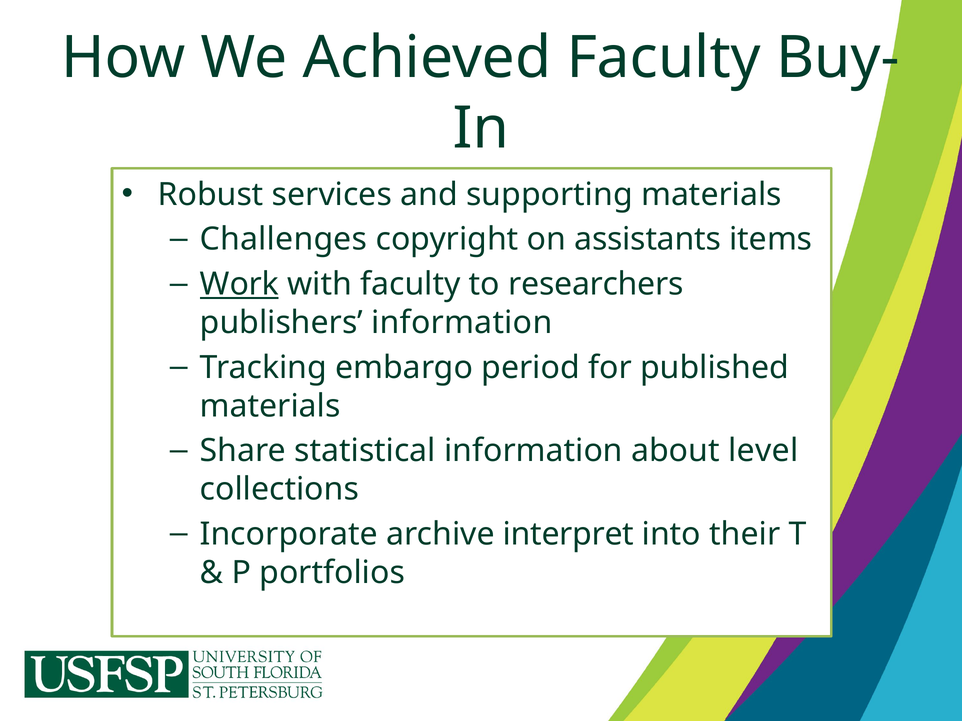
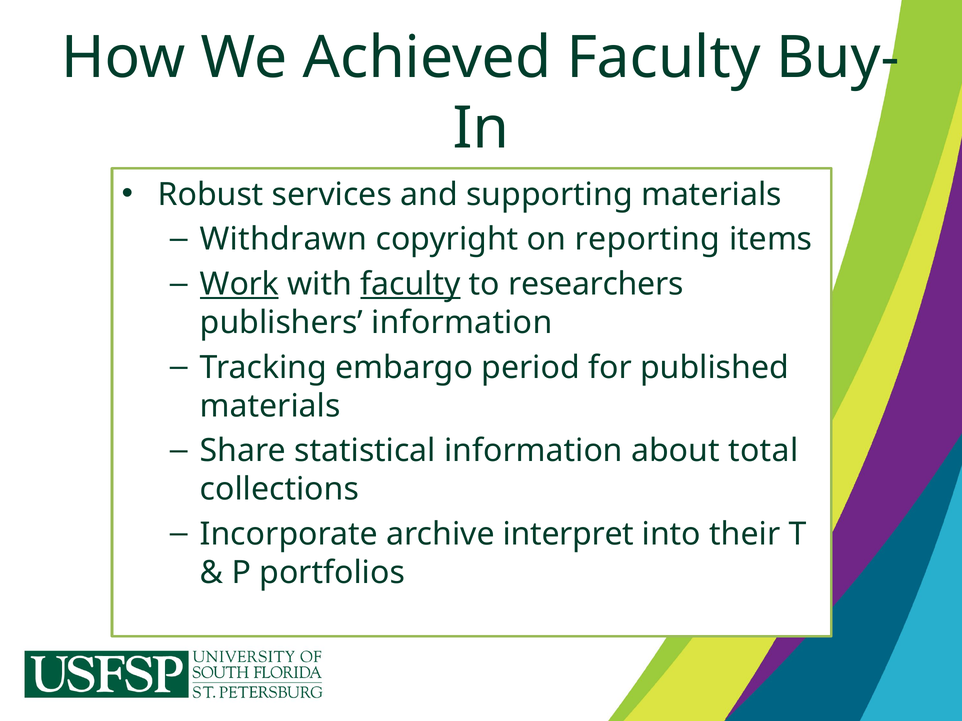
Challenges: Challenges -> Withdrawn (283, 240)
assistants: assistants -> reporting (647, 240)
faculty underline: none -> present (410, 284)
level: level -> total (763, 451)
